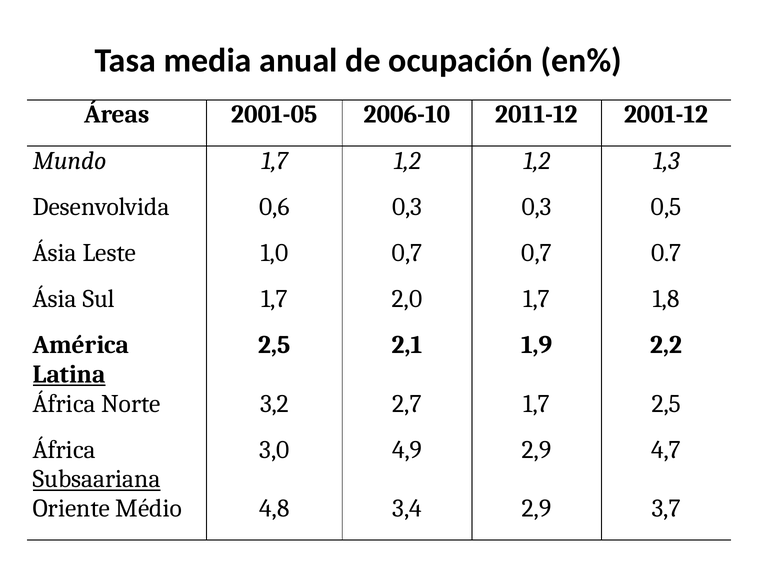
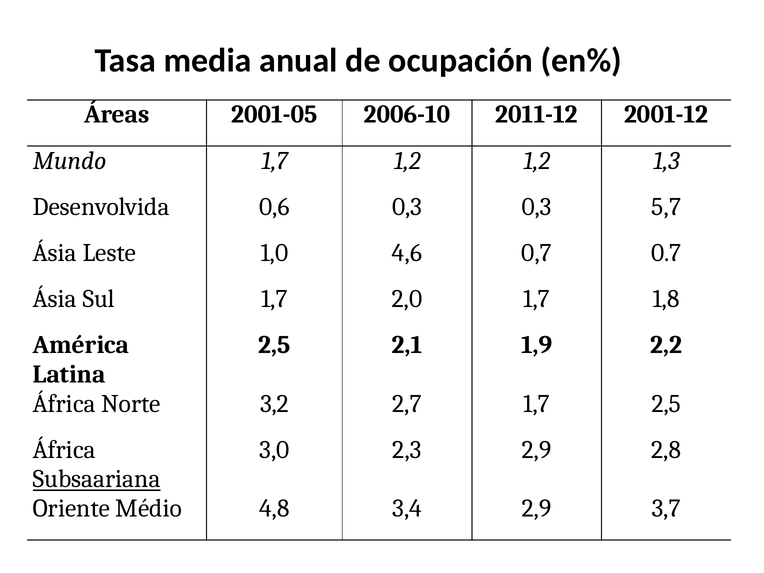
0,5: 0,5 -> 5,7 (666, 207)
1,0 0,7: 0,7 -> 4,6 (407, 253)
Latina underline: present -> none (69, 374)
4,9: 4,9 -> 2,3 (407, 450)
4,7: 4,7 -> 2,8 (666, 450)
